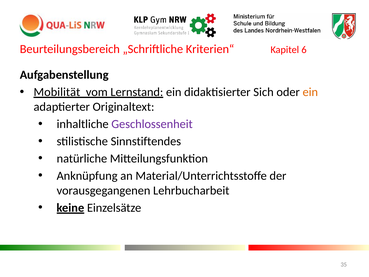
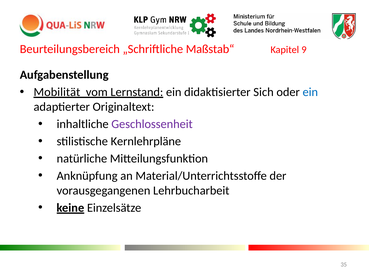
Kriterien“: Kriterien“ -> Maßstab“ (210, 49)
6: 6 -> 9 (304, 50)
ein colour: orange -> blue (310, 92)
Sinnstiftendes: Sinnstiftendes -> Kernlehrpläne (146, 141)
